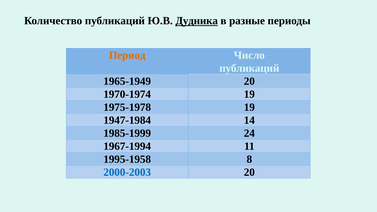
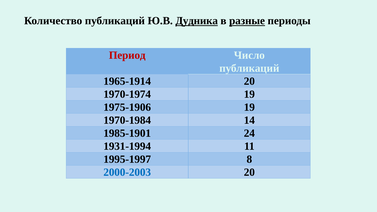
разные underline: none -> present (247, 21)
Период colour: orange -> red (127, 55)
1965-1949: 1965-1949 -> 1965-1914 (127, 81)
1975-1978: 1975-1978 -> 1975-1906 (127, 107)
1947-1984: 1947-1984 -> 1970-1984 (127, 120)
1985-1999: 1985-1999 -> 1985-1901 (127, 133)
1967-1994: 1967-1994 -> 1931-1994 (127, 146)
1995-1958: 1995-1958 -> 1995-1997 (127, 159)
